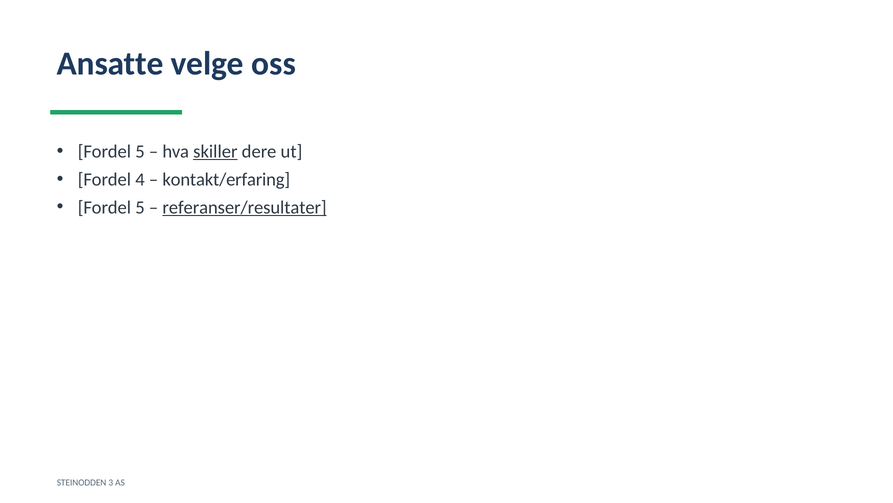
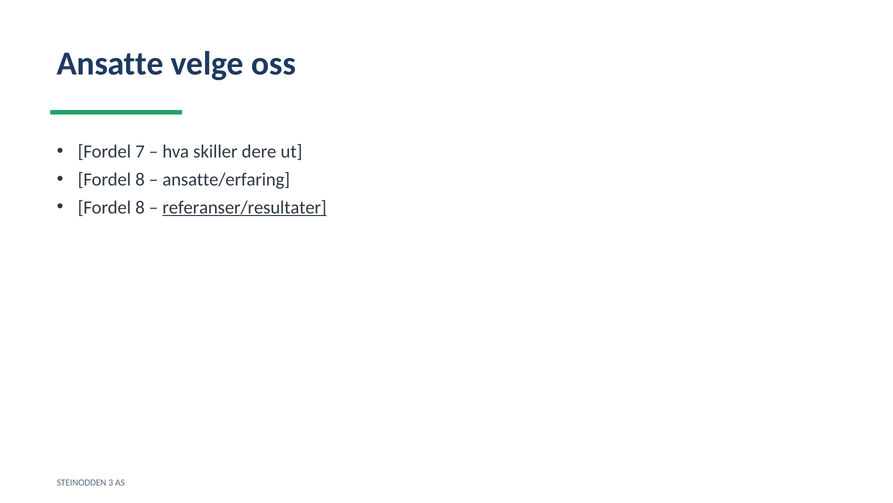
5: 5 -> 7 (140, 151)
skiller underline: present -> none (215, 151)
4: 4 -> 8 (140, 179)
kontakt/erfaring: kontakt/erfaring -> ansatte/erfaring (226, 179)
5: 5 -> 8 (140, 207)
